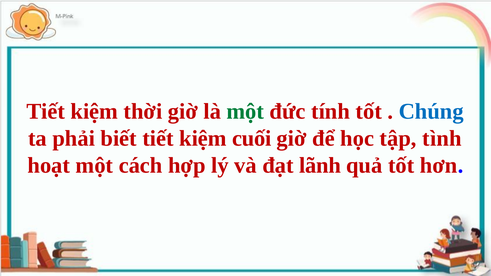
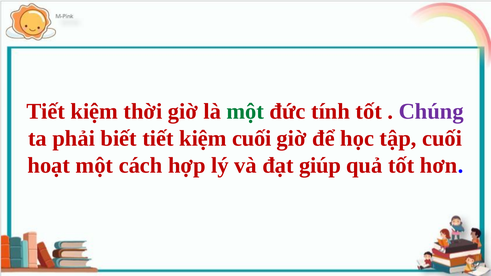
Chúng colour: blue -> purple (431, 111)
tập tình: tình -> cuối (442, 138)
lãnh: lãnh -> giúp (320, 165)
